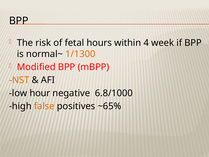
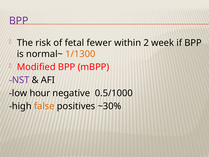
BPP colour: black -> purple (19, 21)
hours: hours -> fewer (99, 43)
4: 4 -> 2 (146, 43)
NST colour: orange -> purple (19, 80)
6.8/1000: 6.8/1000 -> 0.5/1000 (114, 93)
~65%: ~65% -> ~30% (110, 106)
